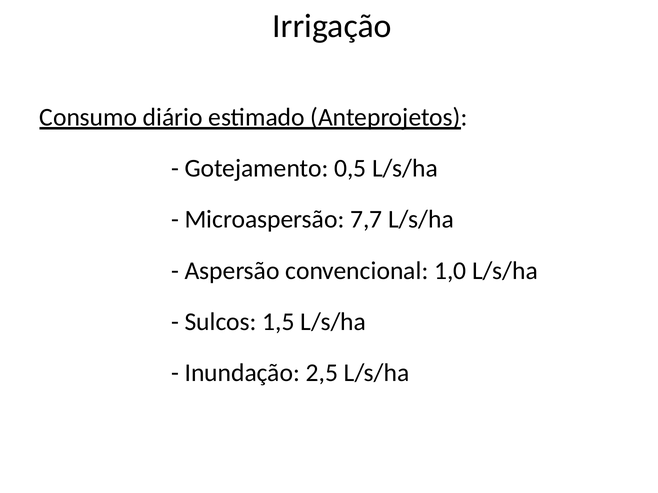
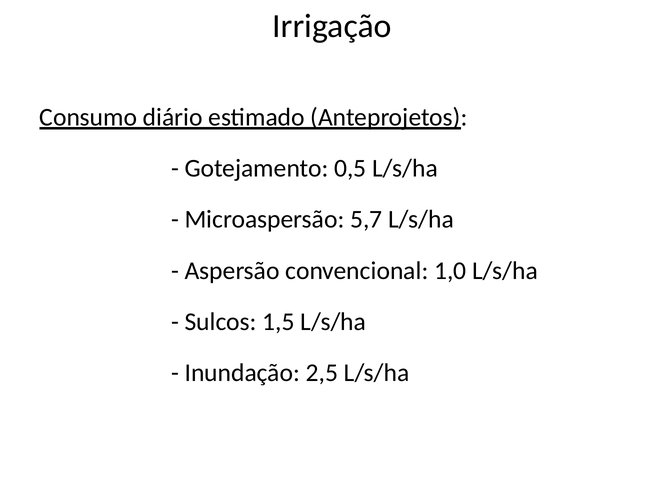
7,7: 7,7 -> 5,7 (366, 220)
